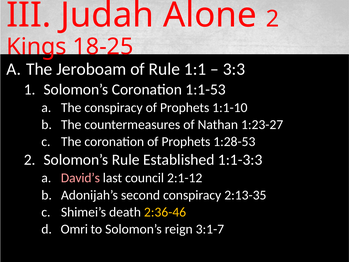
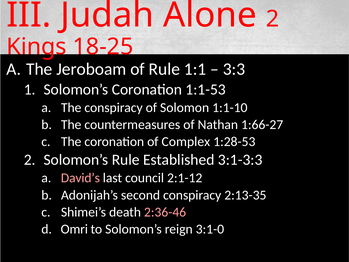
conspiracy of Prophets: Prophets -> Solomon (185, 107)
1:23-27: 1:23-27 -> 1:66-27 (262, 125)
coronation of Prophets: Prophets -> Complex (186, 142)
1:1-3:3: 1:1-3:3 -> 3:1-3:3 (240, 160)
2:36-46 colour: yellow -> pink (165, 212)
3:1-7: 3:1-7 -> 3:1-0 (210, 229)
